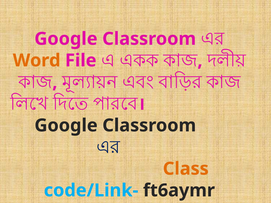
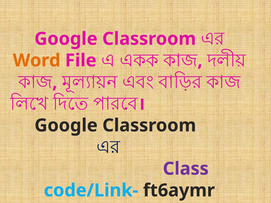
Class colour: orange -> purple (186, 169)
